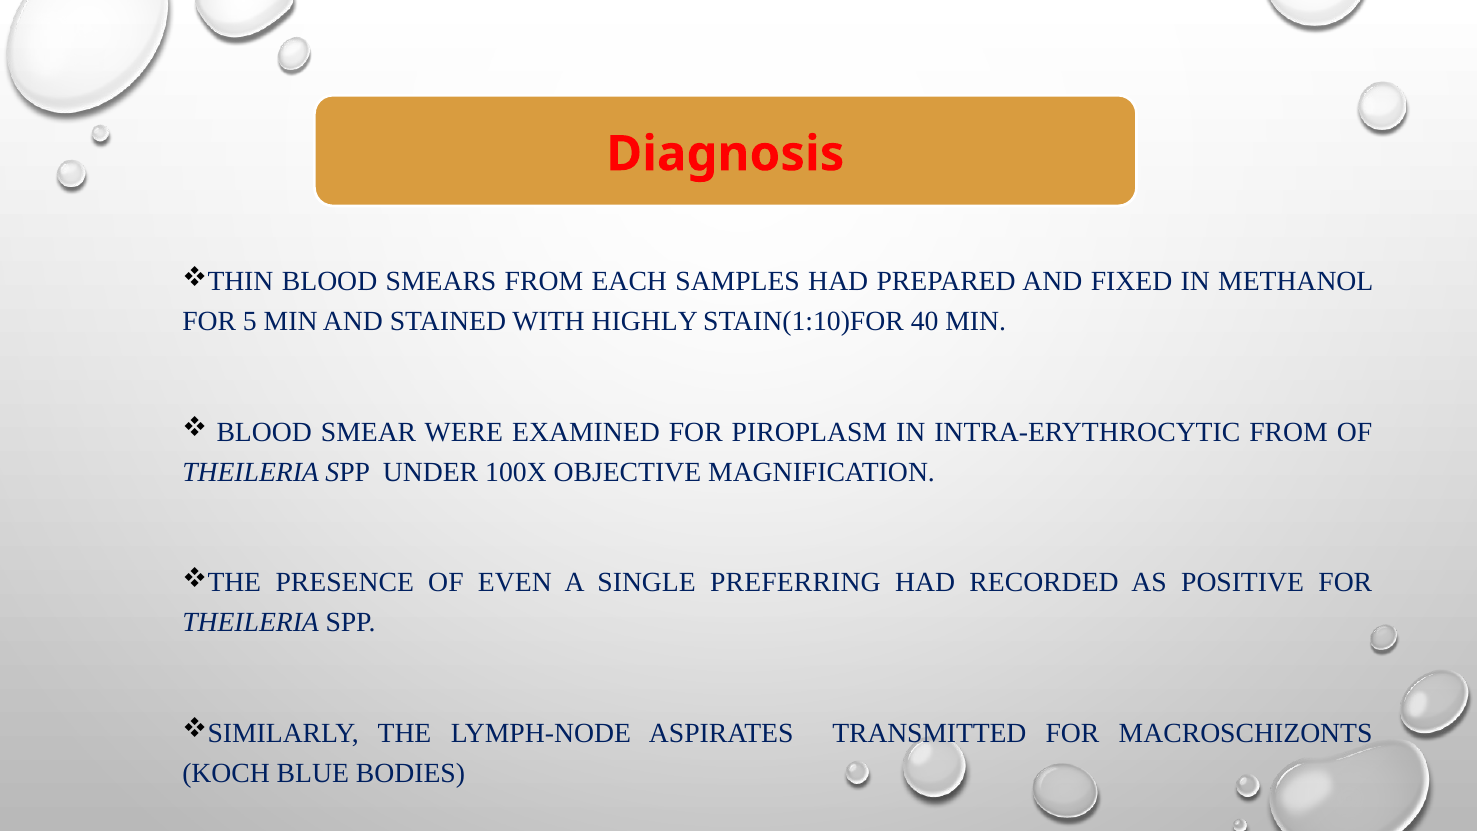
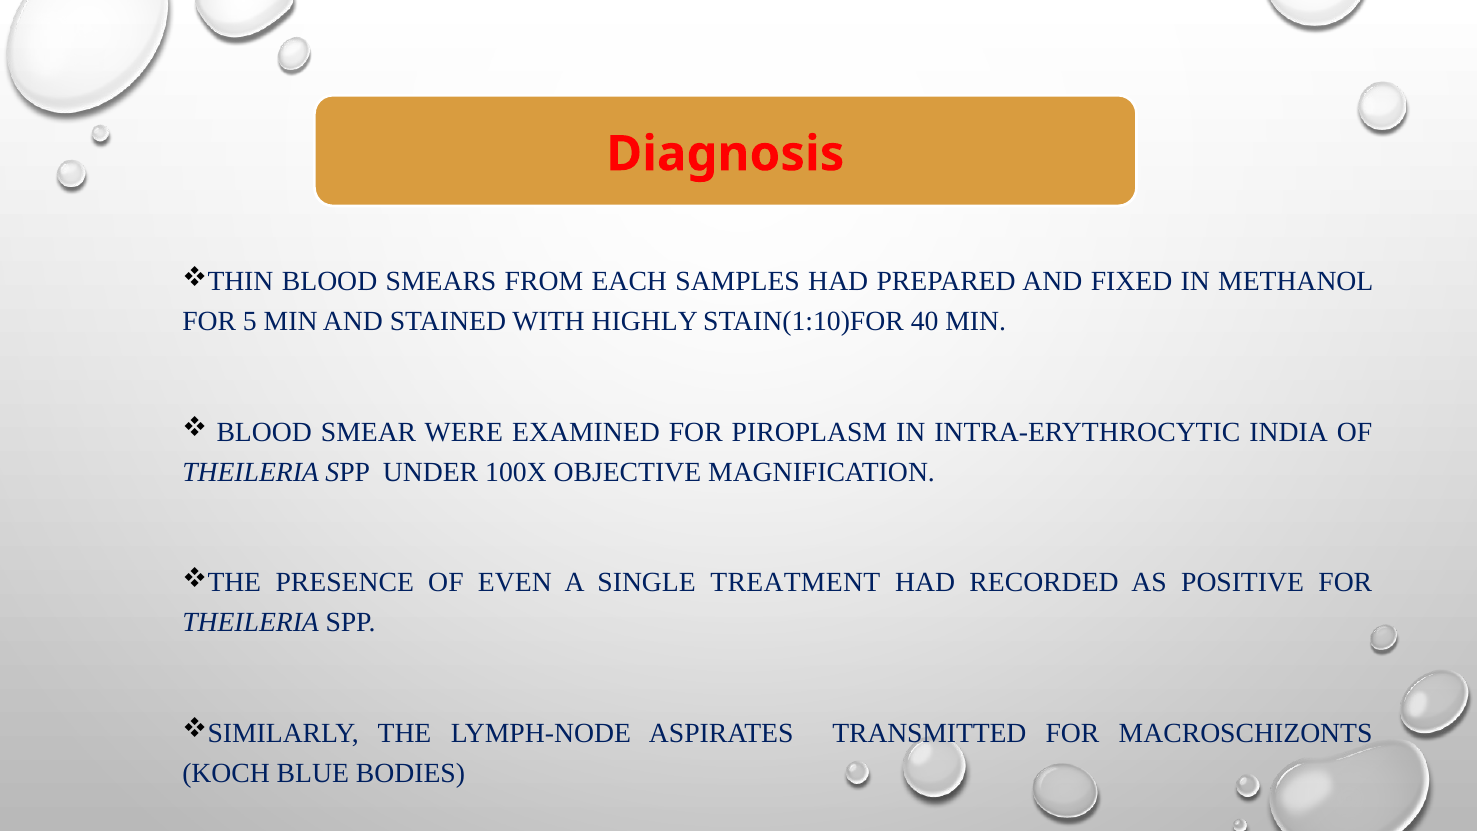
INTRA-ERYTHROCYTIC FROM: FROM -> INDIA (1289, 432)
PREFERRING: PREFERRING -> TREATMENT (795, 582)
